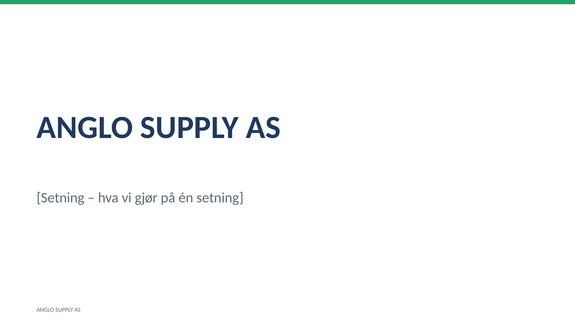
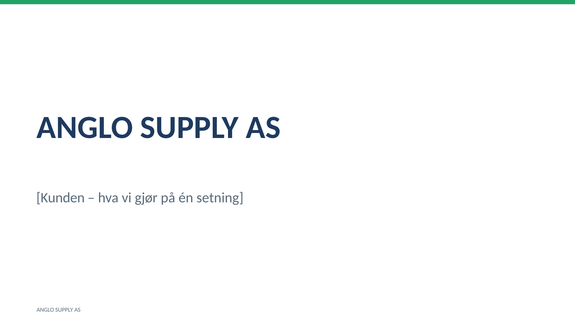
Setning: Setning -> Kunden (61, 198)
